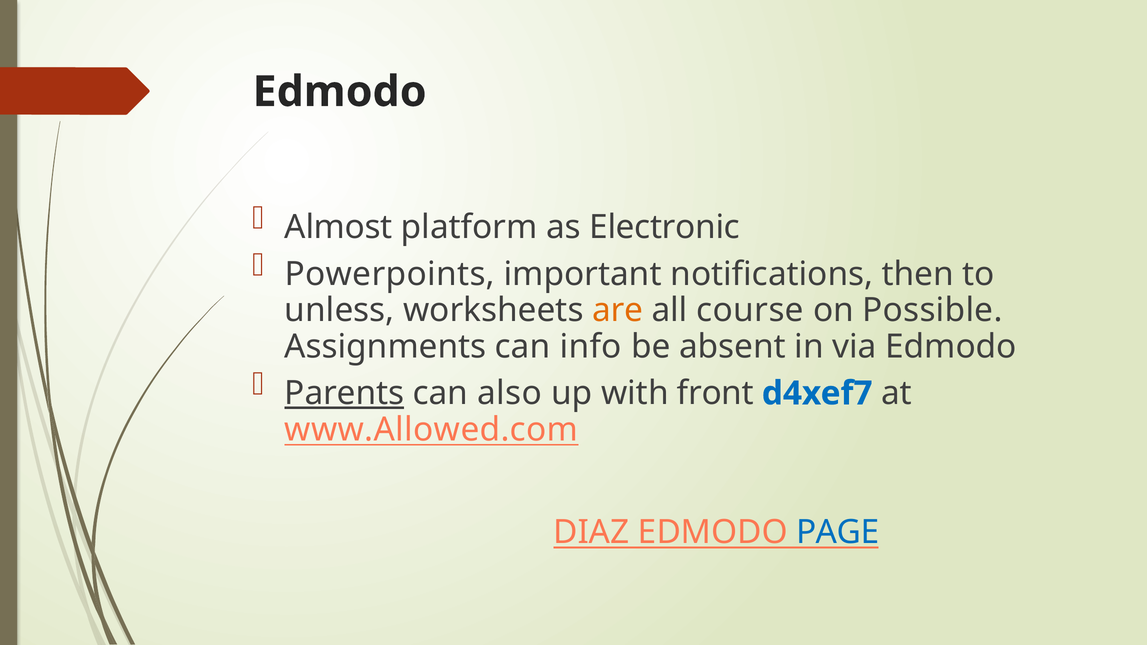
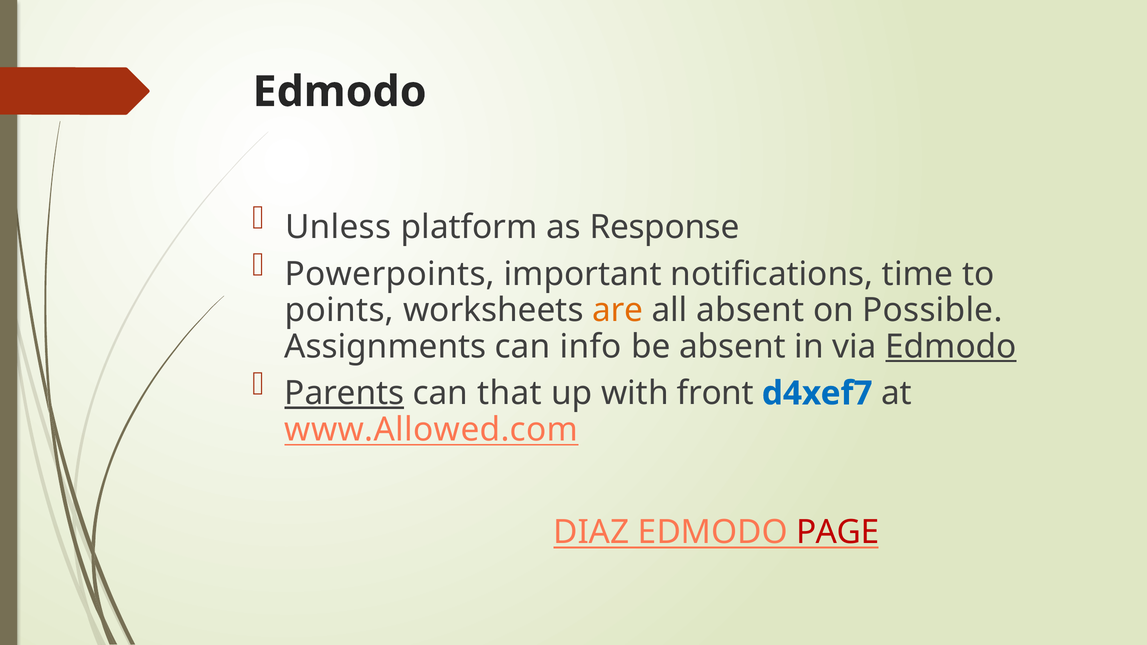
Almost: Almost -> Unless (338, 227)
Electronic: Electronic -> Response (665, 227)
then: then -> time (918, 274)
unless: unless -> points (339, 310)
all course: course -> absent (750, 310)
Edmodo underline: none -> present (951, 347)
also: also -> that (510, 393)
PAGE colour: blue -> red (838, 532)
